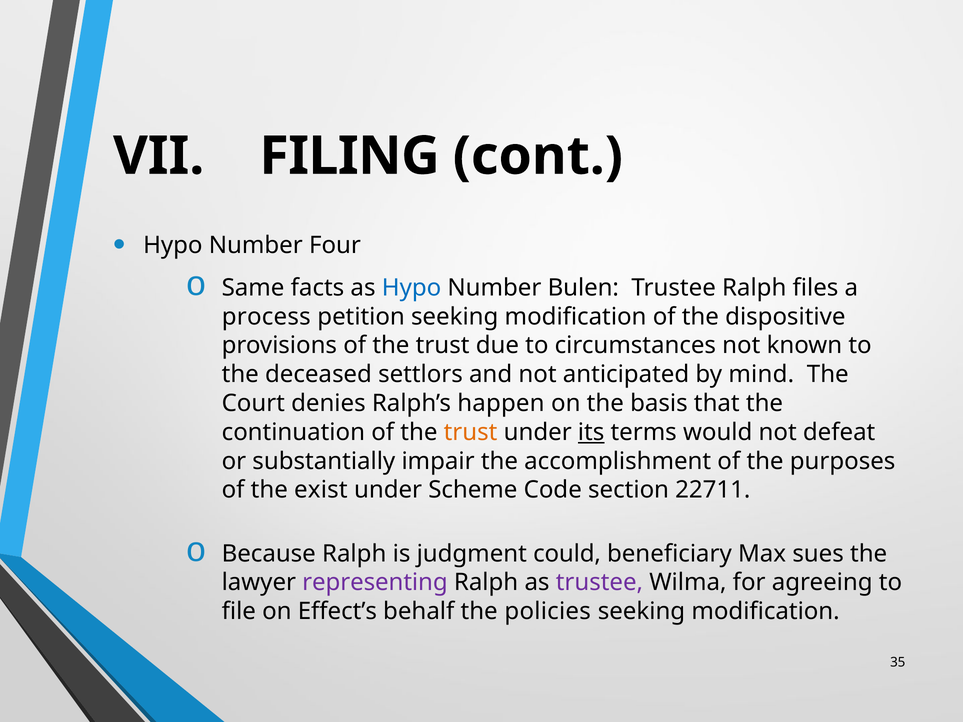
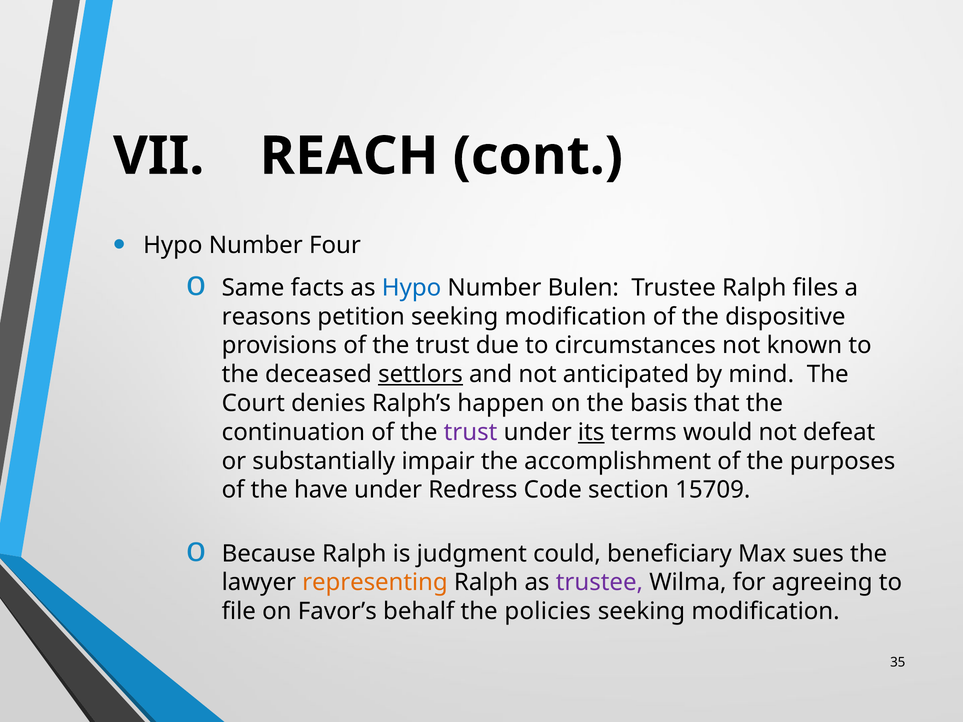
FILING: FILING -> REACH (349, 156)
process: process -> reasons (266, 317)
settlors underline: none -> present (420, 375)
trust colour: orange -> purple (471, 432)
exist: exist -> have (321, 490)
Scheme: Scheme -> Redress (473, 490)
22711: 22711 -> 15709 (713, 490)
representing colour: purple -> orange (375, 583)
Effect’s: Effect’s -> Favor’s (337, 612)
